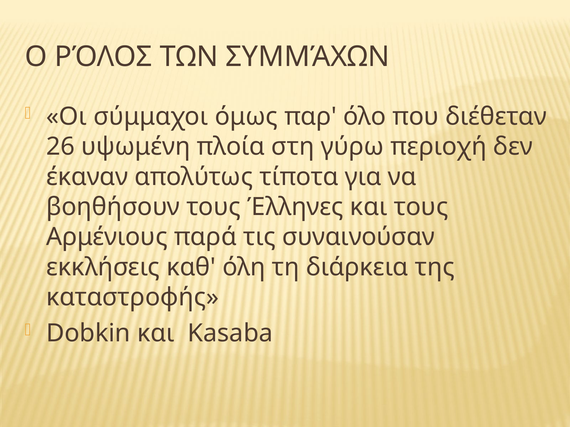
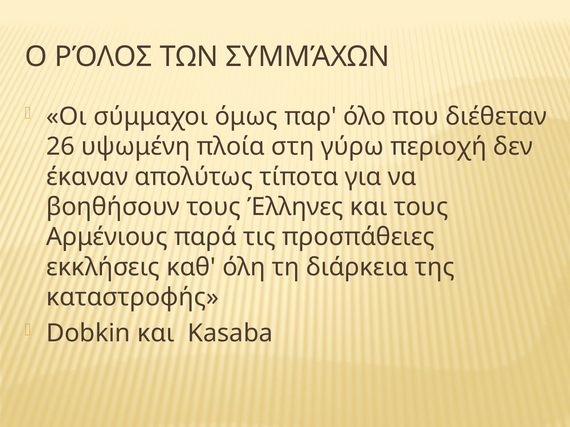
συναινούσαν: συναινούσαν -> προσπάθειες (359, 237)
